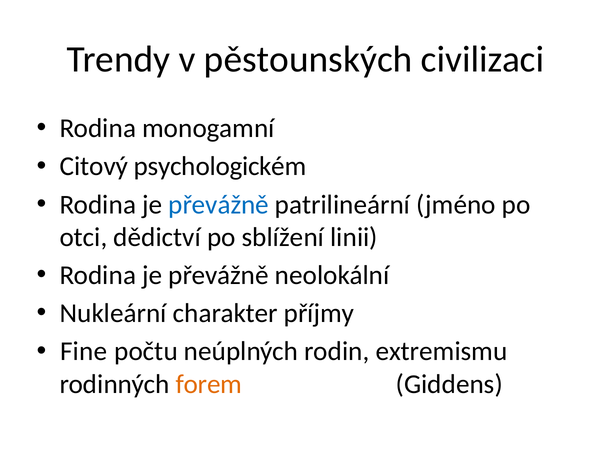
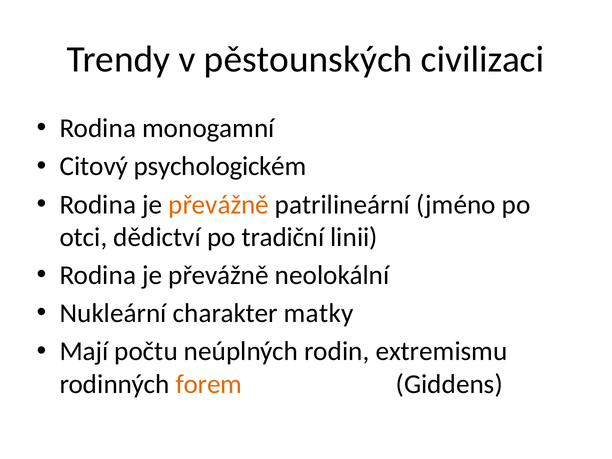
převážně colour: blue -> orange (219, 205)
sblížení: sblížení -> tradiční (283, 237)
příjmy: příjmy -> matky (319, 313)
Fine: Fine -> Mají (84, 352)
